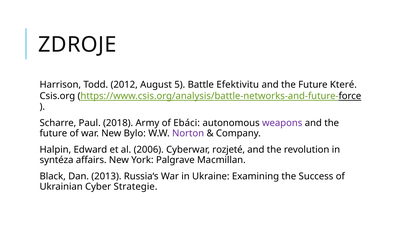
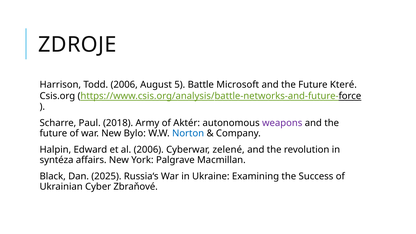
Todd 2012: 2012 -> 2006 (124, 85)
Efektivitu: Efektivitu -> Microsoft (238, 85)
Ebáci: Ebáci -> Aktér (187, 123)
Norton colour: purple -> blue (188, 133)
rozjeté: rozjeté -> zelené (229, 150)
2013: 2013 -> 2025 (106, 176)
Strategie: Strategie -> Zbraňové (136, 187)
